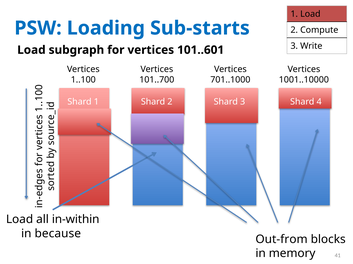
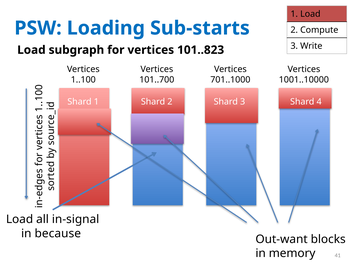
101..601: 101..601 -> 101..823 (201, 50)
in-within: in-within -> in-signal (76, 220)
Out-from: Out-from -> Out-want (282, 240)
